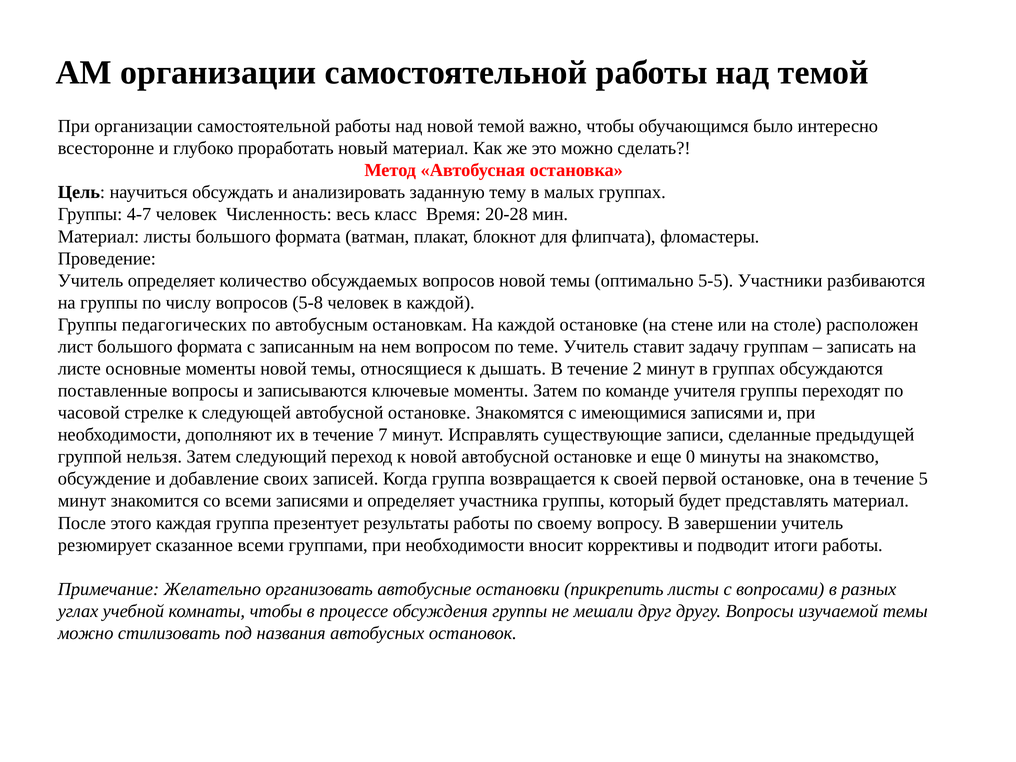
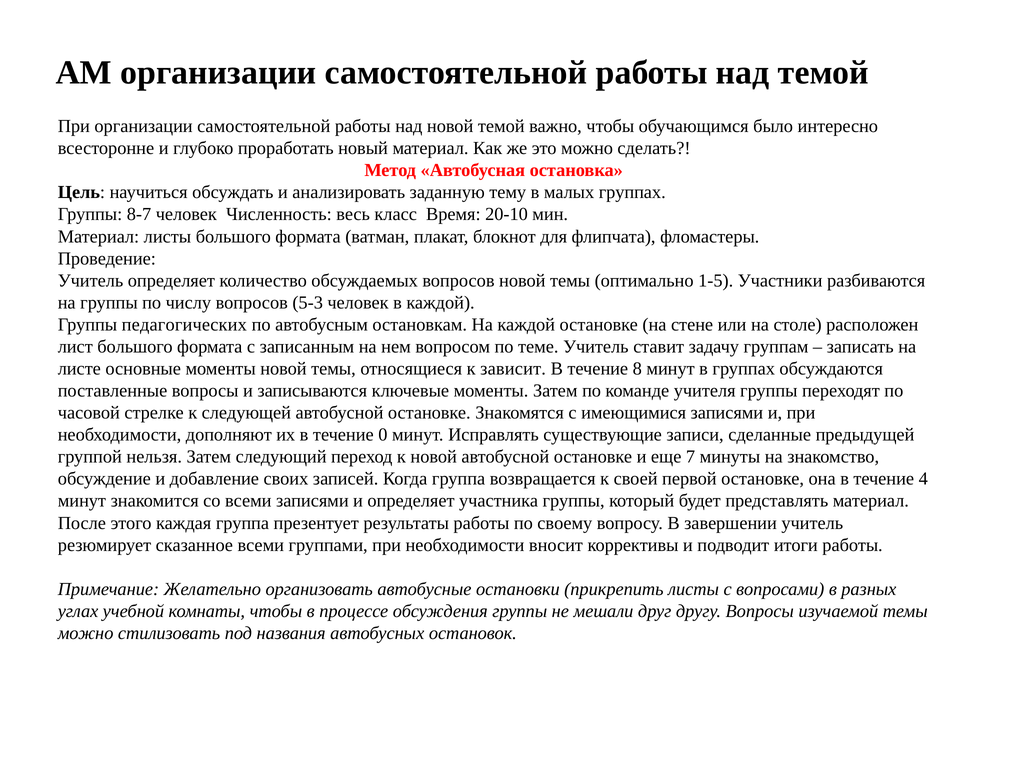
4-7: 4-7 -> 8-7 (139, 214)
20-28: 20-28 -> 20-10 (507, 214)
5-5: 5-5 -> 1-5 (716, 281)
5-8: 5-8 -> 5-3 (308, 303)
дышать: дышать -> зависит (513, 369)
2: 2 -> 8 (637, 369)
7: 7 -> 0 (383, 435)
0: 0 -> 7 (691, 457)
5: 5 -> 4 (923, 479)
